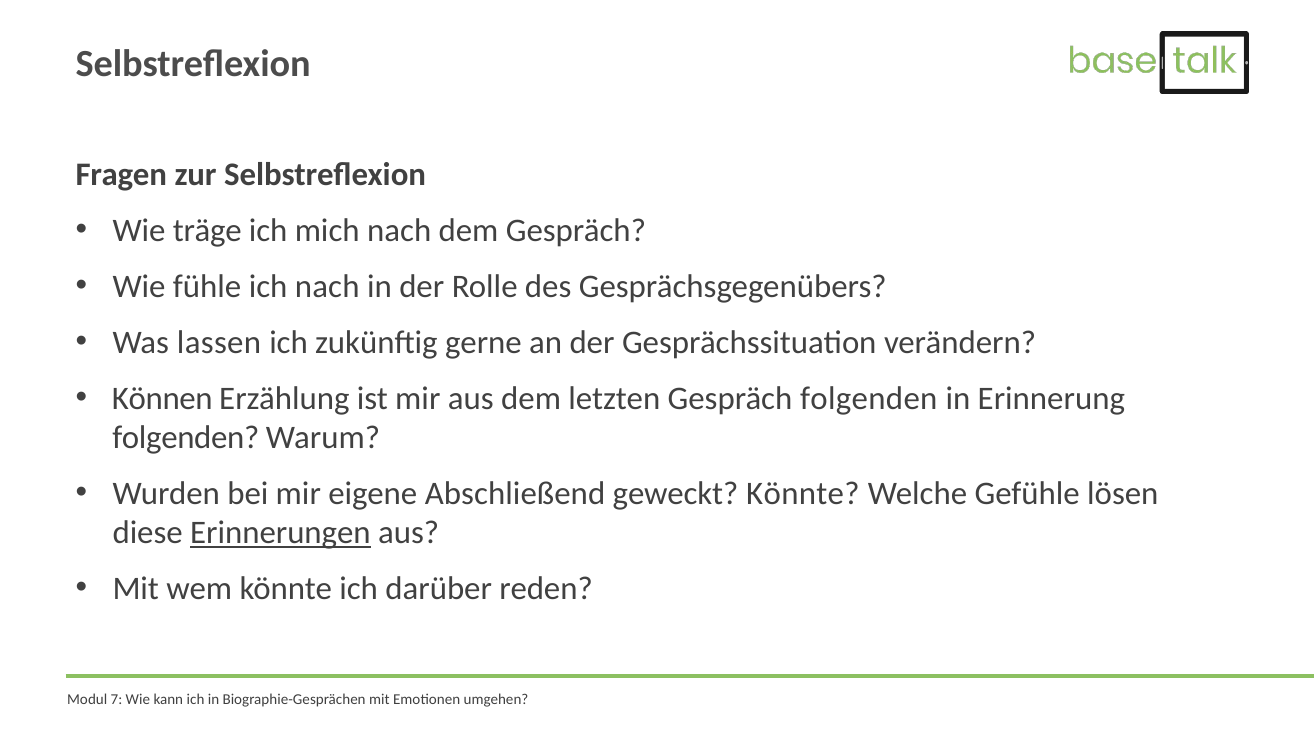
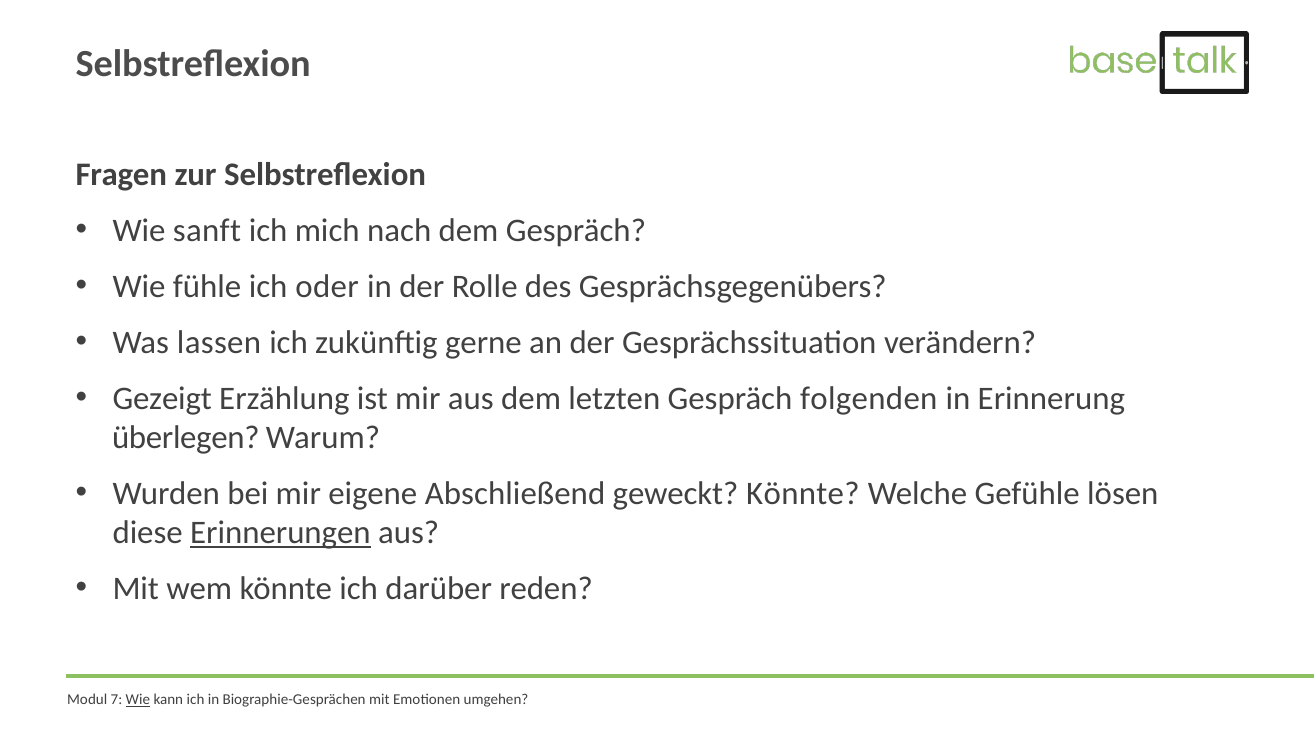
träge: träge -> sanft (207, 231)
ich nach: nach -> oder (327, 287)
Können: Können -> Gezeigt (162, 398)
folgenden: folgenden -> überlegen (186, 438)
Wie underline: none -> present (138, 700)
